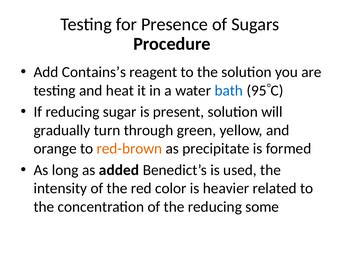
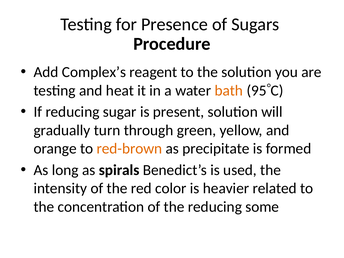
Contains’s: Contains’s -> Complex’s (94, 72)
bath colour: blue -> orange (229, 91)
added: added -> spirals (119, 170)
